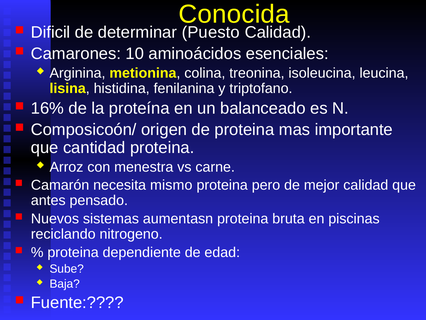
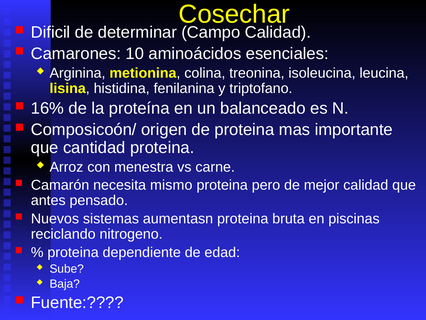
Conocida: Conocida -> Cosechar (234, 14)
Puesto: Puesto -> Campo (211, 32)
